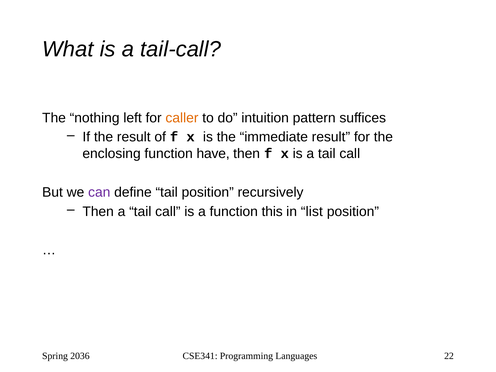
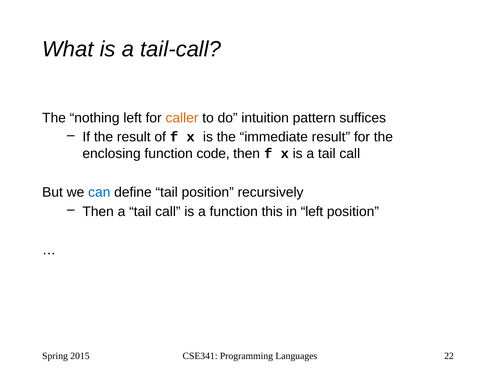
have: have -> code (213, 154)
can colour: purple -> blue (99, 192)
in list: list -> left (312, 212)
2036: 2036 -> 2015 (80, 356)
